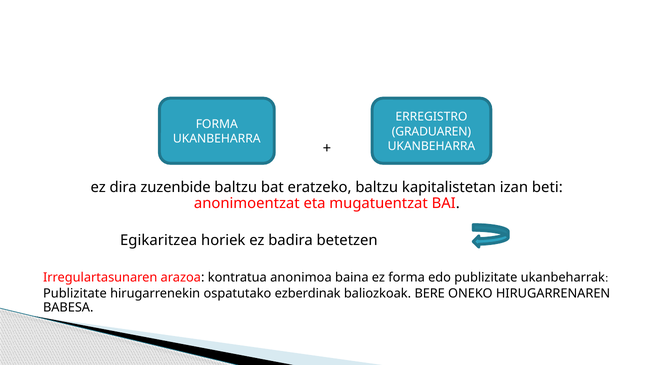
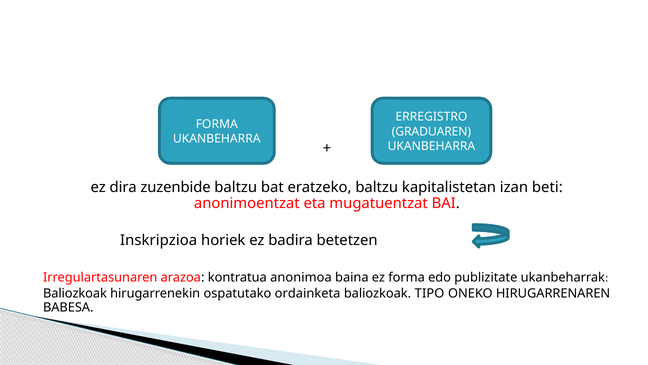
Egikaritzea: Egikaritzea -> Inskripzioa (159, 240)
Publizitate: Publizitate -> Baliozkoak (75, 293)
ezberdinak: ezberdinak -> ordainketa (308, 293)
BERE: BERE -> TIPO (430, 293)
